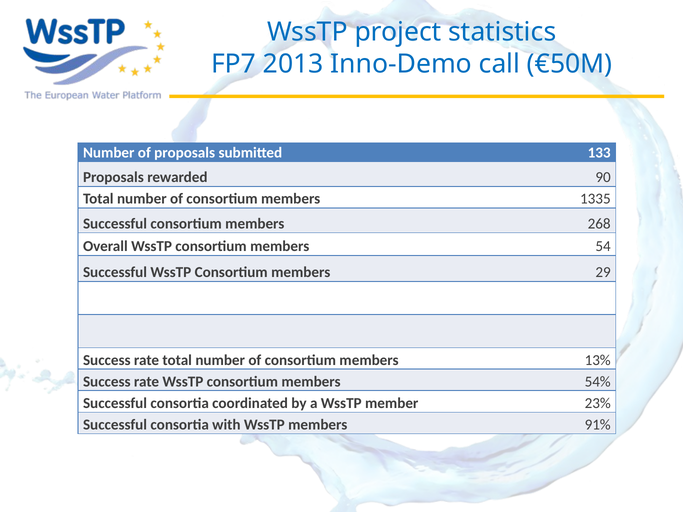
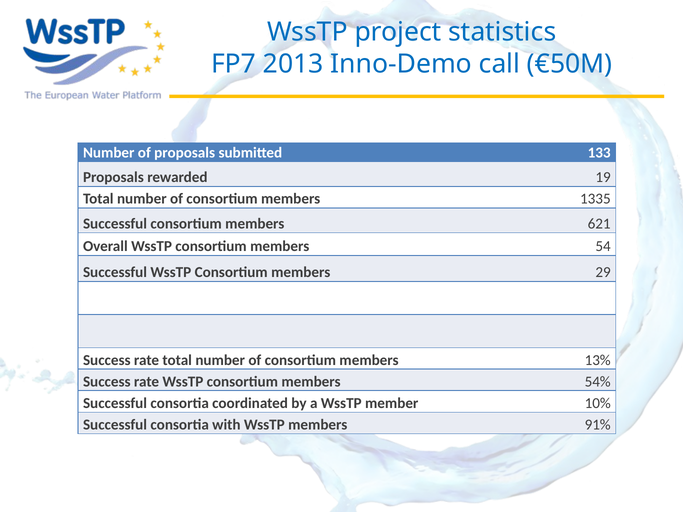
90: 90 -> 19 (603, 177)
268: 268 -> 621 (599, 224)
23%: 23% -> 10% (598, 403)
